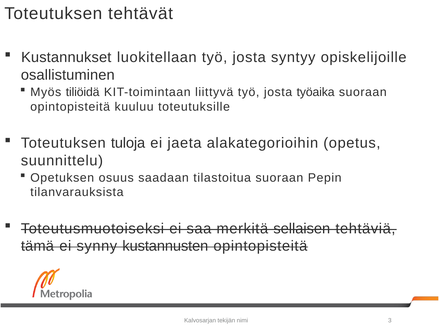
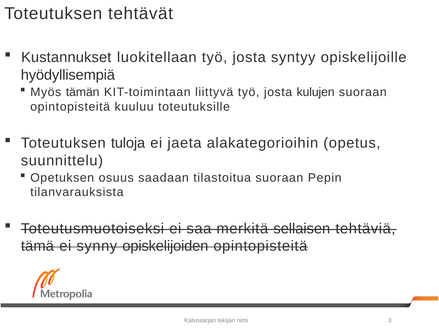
osallistuminen: osallistuminen -> hyödyllisempiä (68, 75)
tiliöidä: tiliöidä -> tämän (83, 92)
työaika: työaika -> kulujen (316, 92)
kustannusten: kustannusten -> opiskelijoiden (165, 246)
